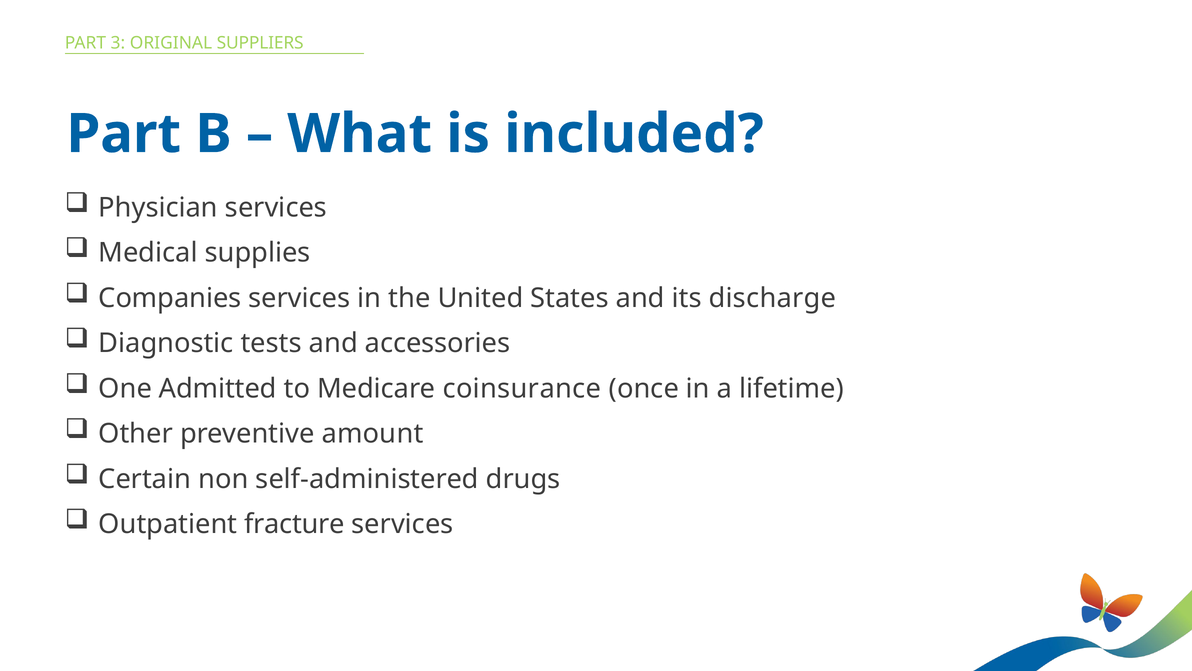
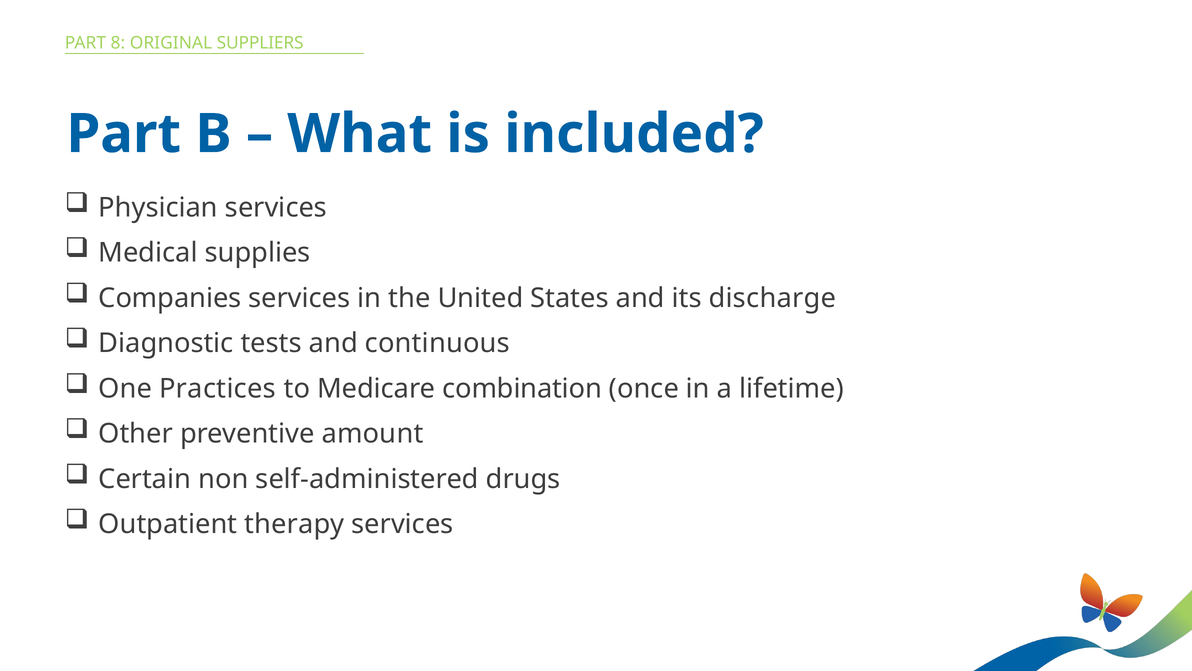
3: 3 -> 8 (118, 43)
accessories: accessories -> continuous (437, 343)
Admitted: Admitted -> Practices (218, 388)
coinsurance: coinsurance -> combination (522, 388)
fracture: fracture -> therapy (294, 524)
